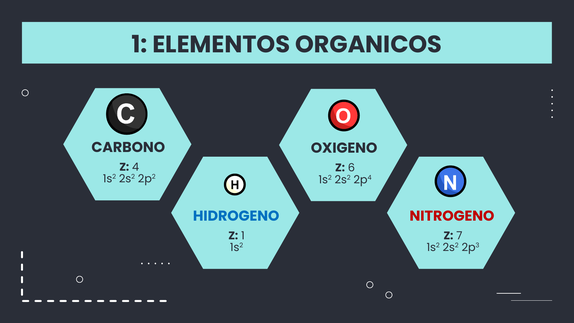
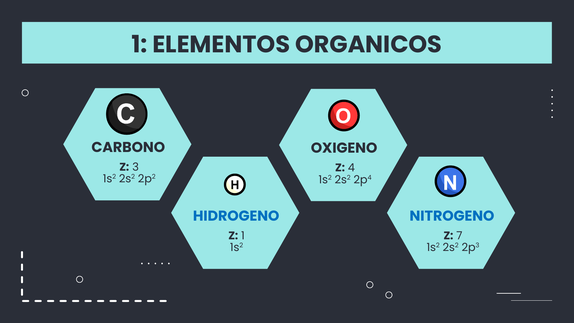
Z 4: 4 -> 3 (136, 167)
Z 6: 6 -> 4 (351, 168)
NITROGENO colour: red -> blue (452, 216)
